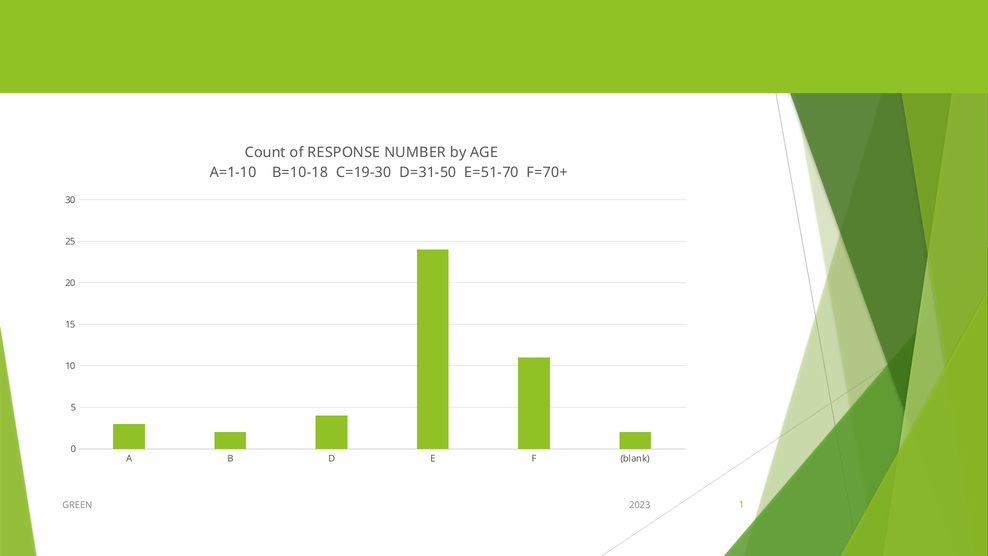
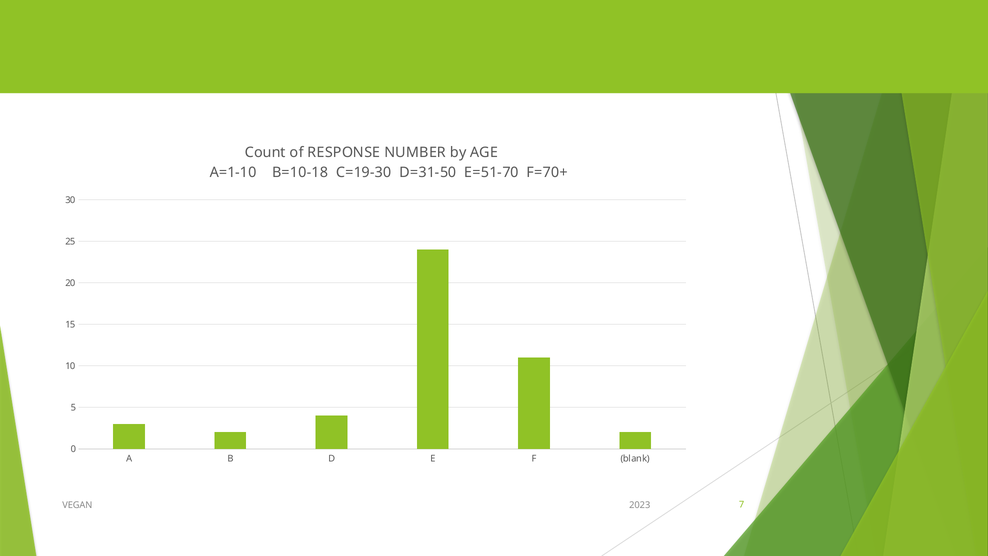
GREEN: GREEN -> VEGAN (77, 505)
1: 1 -> 7 (742, 504)
